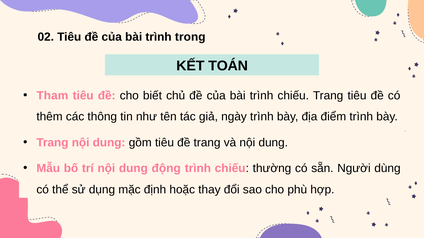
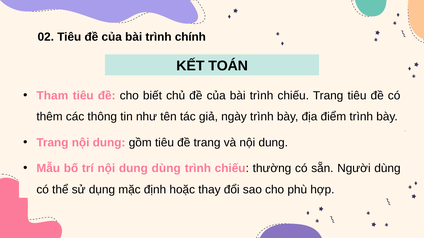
trong: trong -> chính (190, 37)
dung động: động -> dùng (166, 169)
